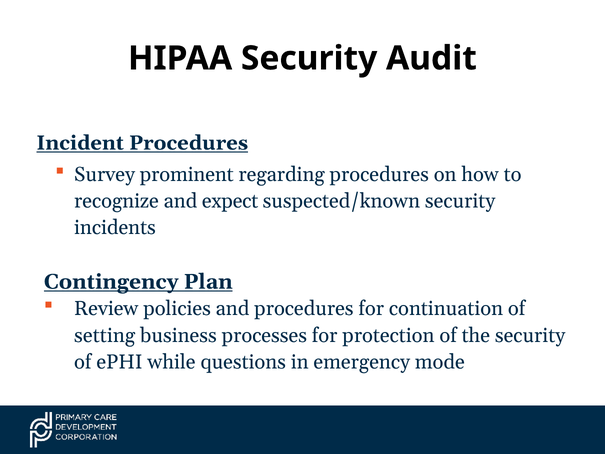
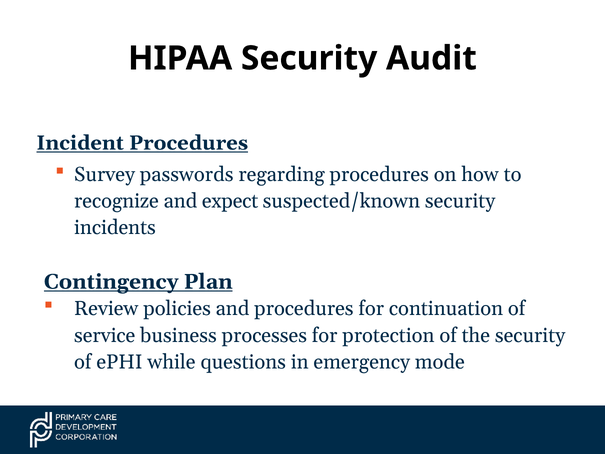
prominent: prominent -> passwords (187, 174)
setting: setting -> service (105, 335)
